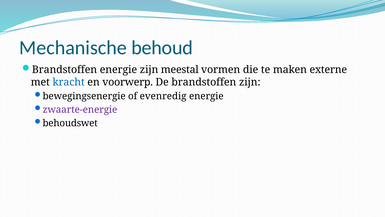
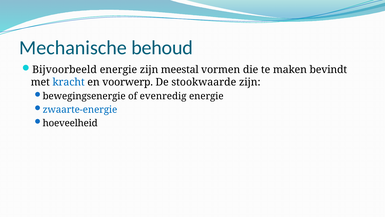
Brandstoffen: Brandstoffen -> Bijvoorbeeld (64, 70)
externe: externe -> bevindt (328, 70)
De brandstoffen: brandstoffen -> stookwaarde (204, 82)
zwaarte-energie colour: purple -> blue (80, 109)
behoudswet: behoudswet -> hoeveelheid (70, 123)
